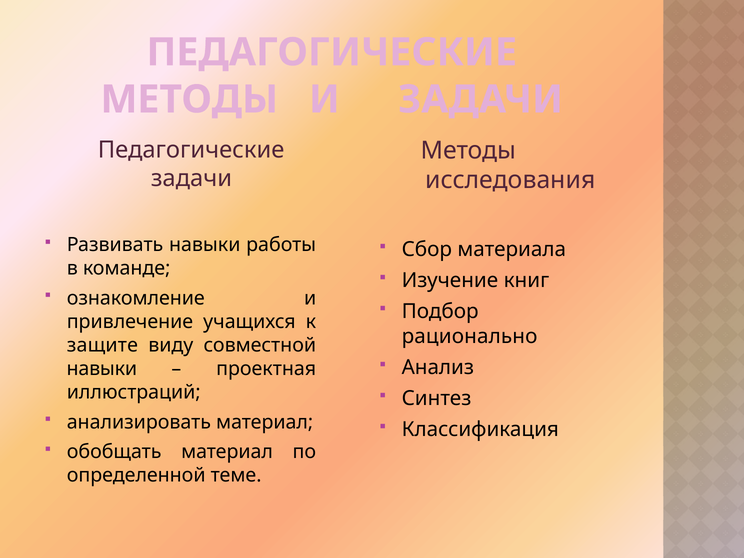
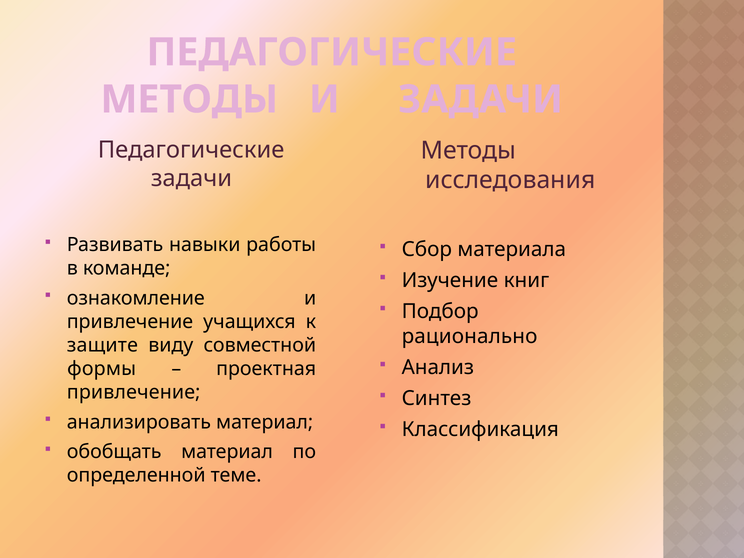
навыки: навыки -> формы (102, 369)
иллюстраций: иллюстраций -> привлечение (134, 392)
